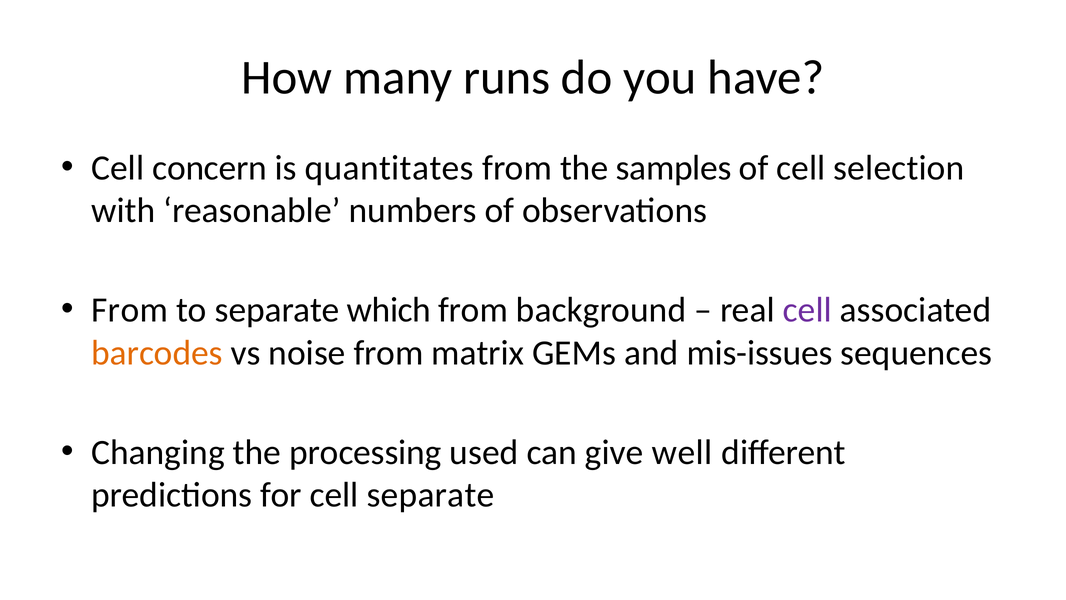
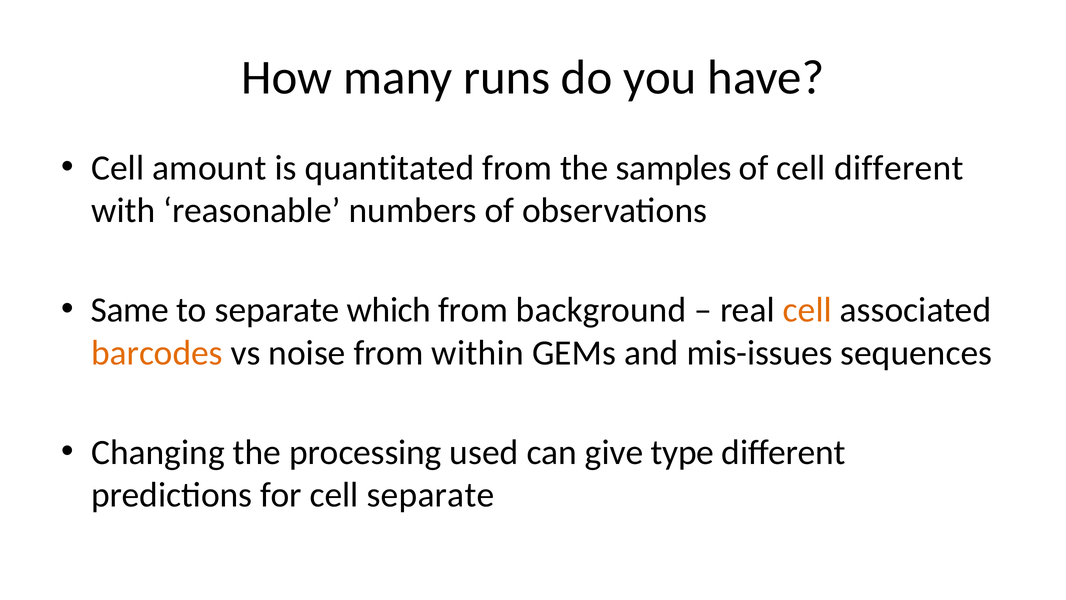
concern: concern -> amount (209, 168)
quantitates: quantitates -> quantitated (389, 168)
cell selection: selection -> different (899, 168)
From: From -> Same (130, 310)
cell colour: purple -> orange (807, 310)
matrix: matrix -> within (478, 353)
well: well -> type (682, 452)
